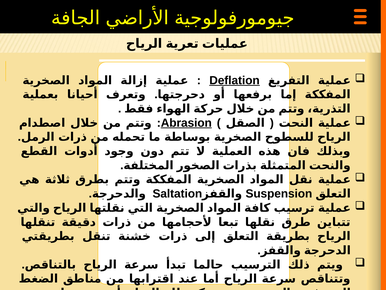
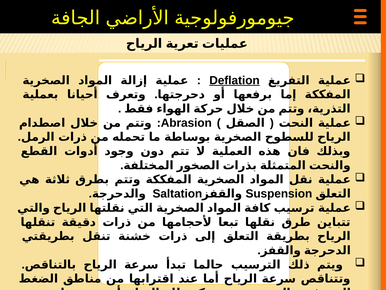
Abrasion underline: present -> none (186, 123)
